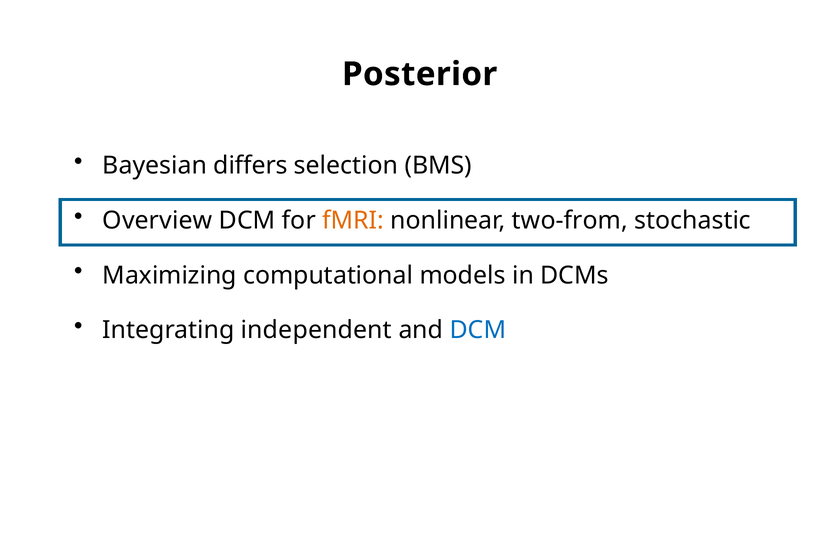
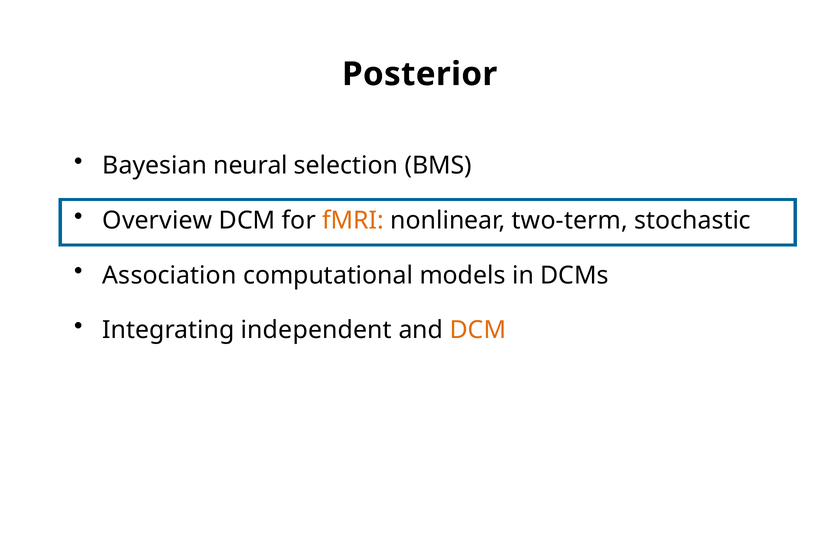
differs: differs -> neural (251, 166)
two-from: two-from -> two-term (570, 221)
Maximizing: Maximizing -> Association (169, 275)
DCM colour: blue -> orange (478, 330)
